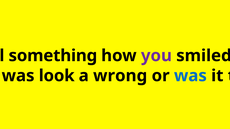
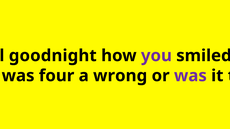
something: something -> goodnight (53, 56)
look: look -> four (57, 76)
was colour: blue -> purple (190, 76)
